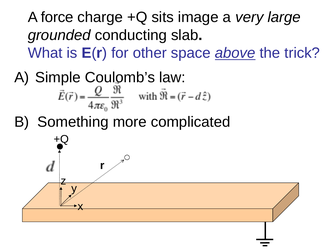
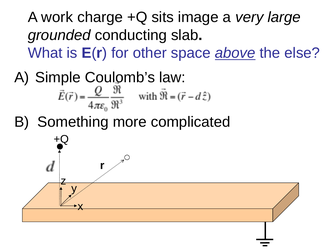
force: force -> work (57, 17)
trick: trick -> else (302, 53)
